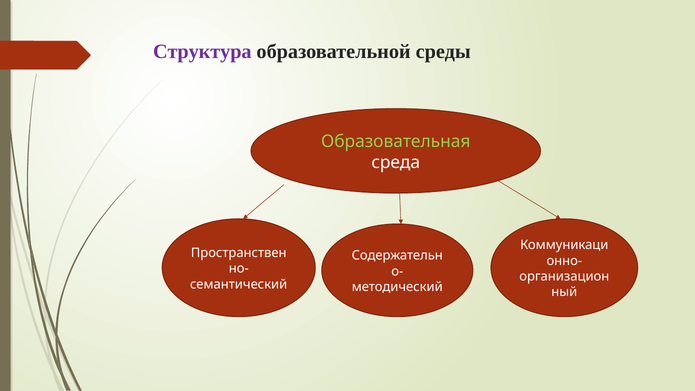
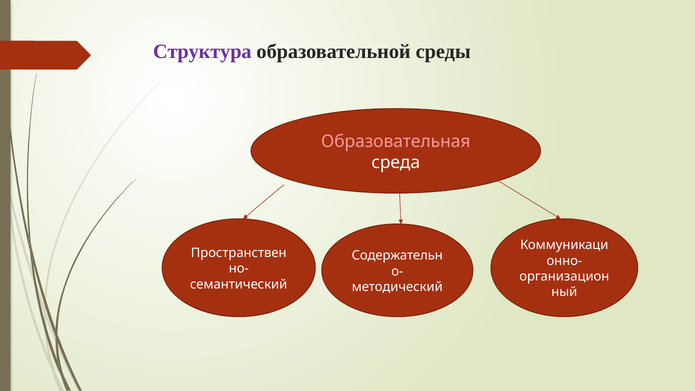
Образовательная colour: light green -> pink (396, 142)
